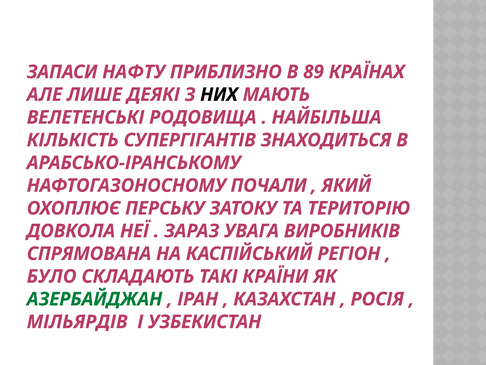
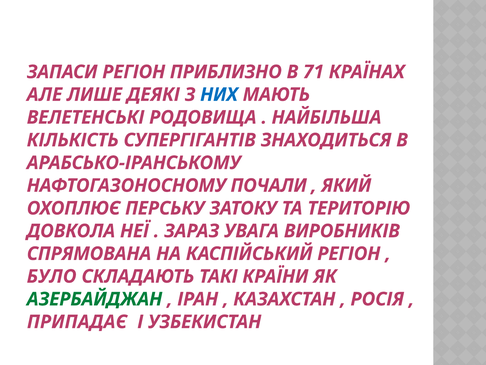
ЗАПАСИ НАФТУ: НАФТУ -> РЕГІОН (134, 72)
89: 89 -> 71 (313, 72)
НИХ colour: black -> blue (219, 95)
МІЛЬЯРДІВ: МІЛЬЯРДІВ -> ПРИПАДАЄ (77, 321)
